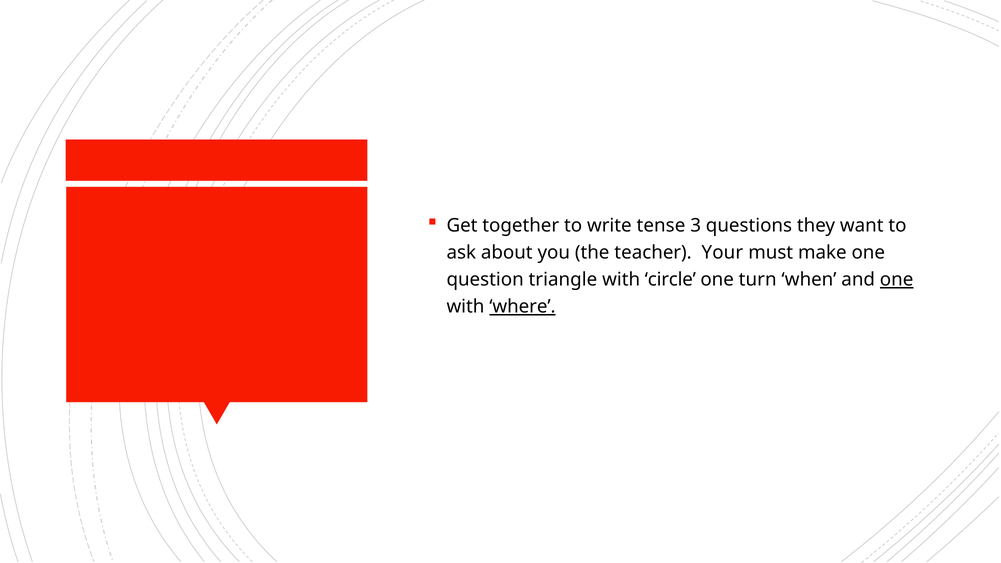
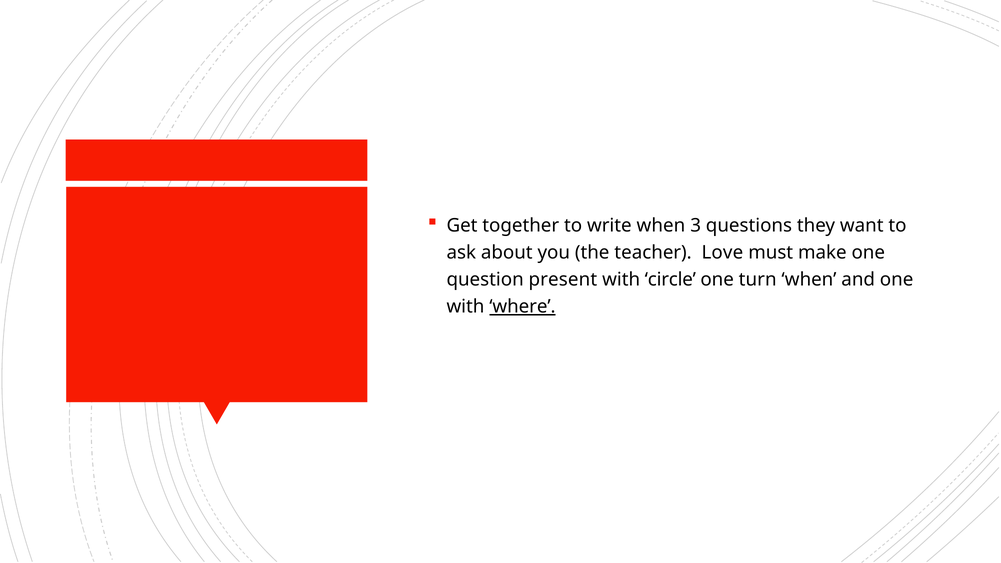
write tense: tense -> when (661, 226)
Your: Your -> Love (722, 253)
triangle: triangle -> present (563, 280)
one underline: present -> none (897, 280)
